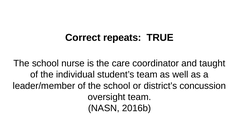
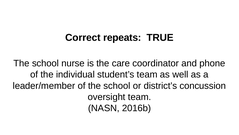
taught: taught -> phone (212, 63)
